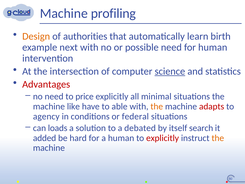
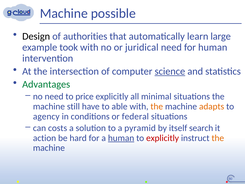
profiling: profiling -> possible (113, 13)
Design colour: orange -> black (36, 36)
birth: birth -> large (221, 36)
next: next -> took (69, 47)
possible: possible -> juridical (142, 47)
Advantages colour: red -> green (46, 84)
like: like -> still (73, 106)
adapts colour: red -> orange (212, 106)
loads: loads -> costs (58, 128)
debated: debated -> pyramid (140, 128)
added: added -> action (44, 138)
human underline: none -> present (121, 138)
